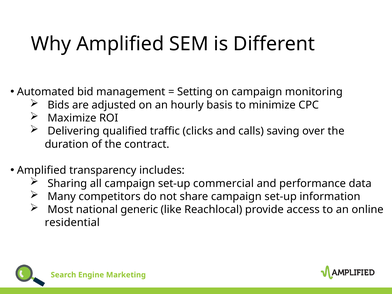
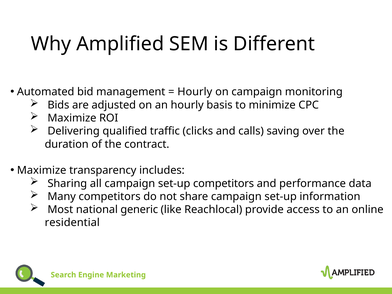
Setting: Setting -> Hourly (195, 92)
Amplified: Amplified -> Maximize (42, 170)
set-up commercial: commercial -> competitors (224, 183)
